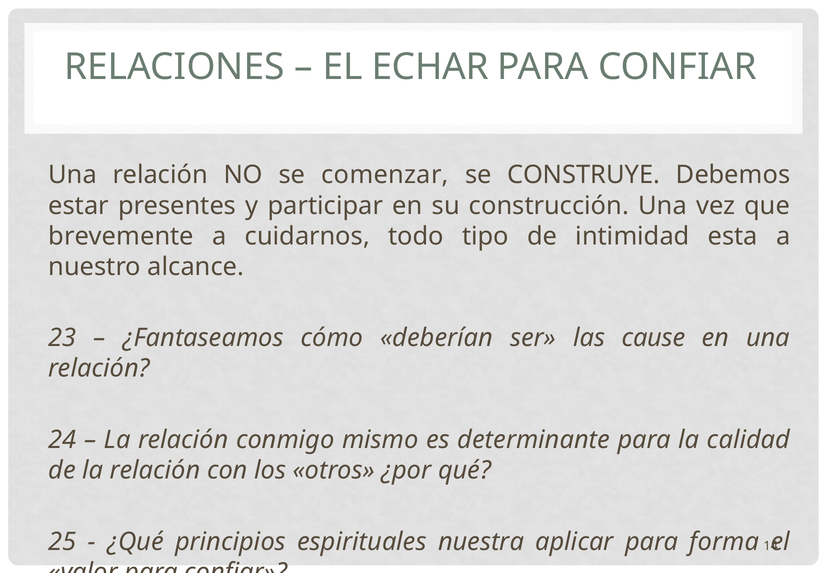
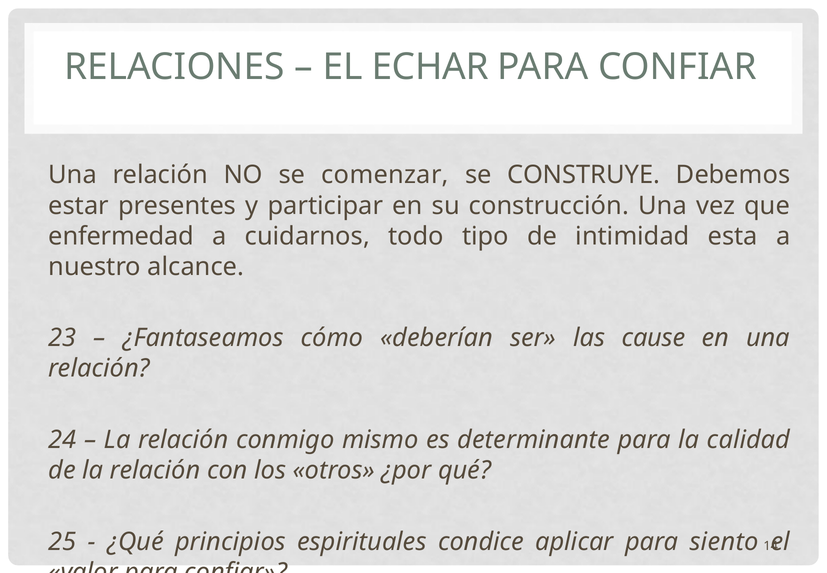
brevemente: brevemente -> enfermedad (121, 236)
nuestra: nuestra -> condice (481, 541)
forma: forma -> siento (724, 541)
